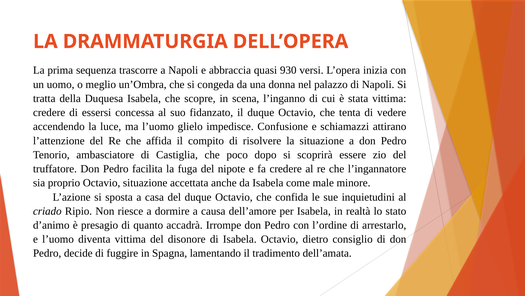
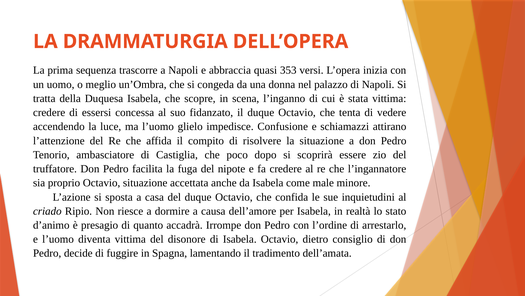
930: 930 -> 353 (288, 70)
